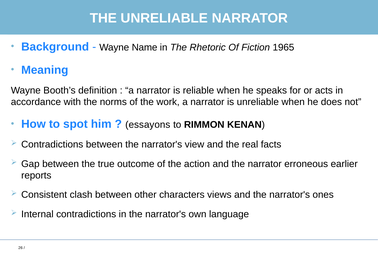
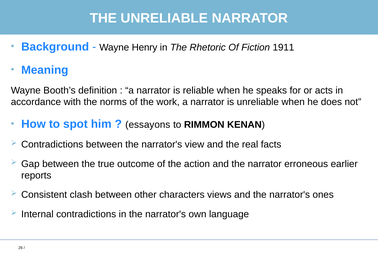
Name: Name -> Henry (145, 48)
1965: 1965 -> 1911 (283, 48)
